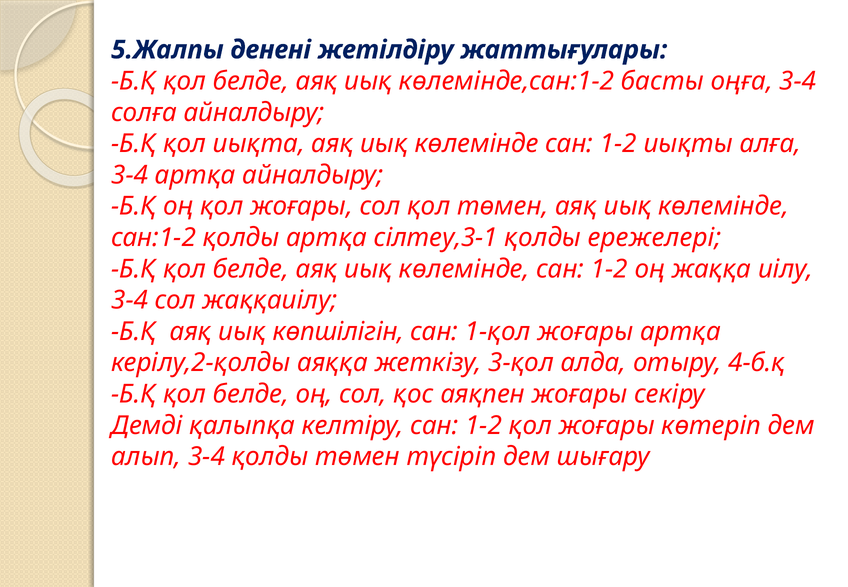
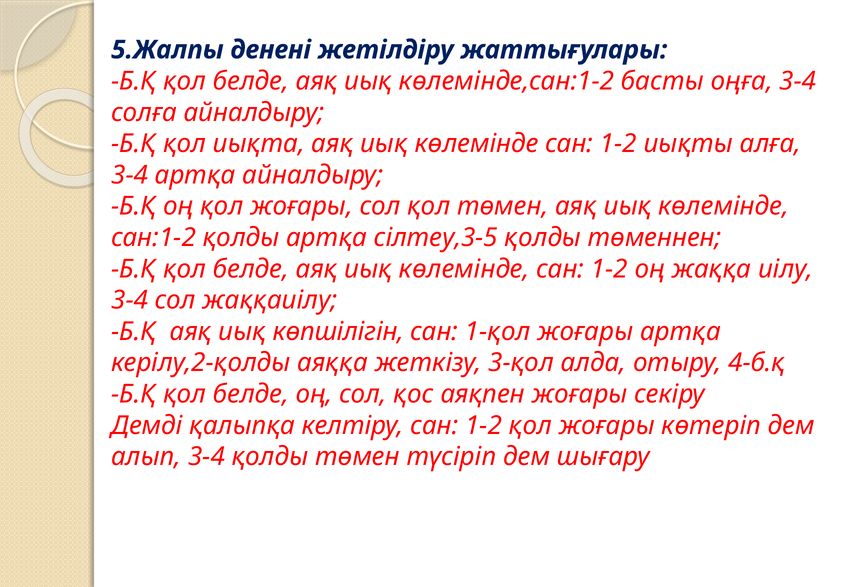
сілтеу,3-1: сілтеу,3-1 -> сілтеу,3-5 (436, 238)
ережелері: ережелері -> төменнен (655, 238)
